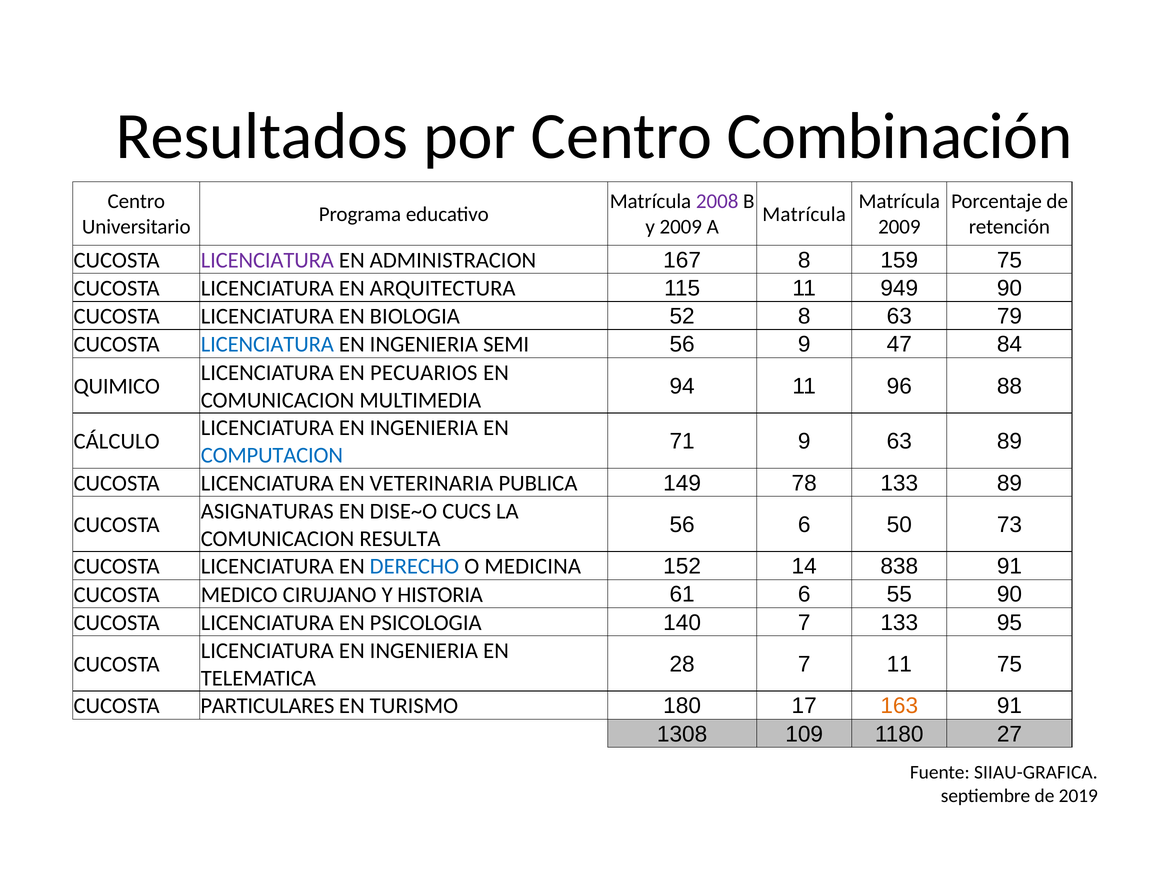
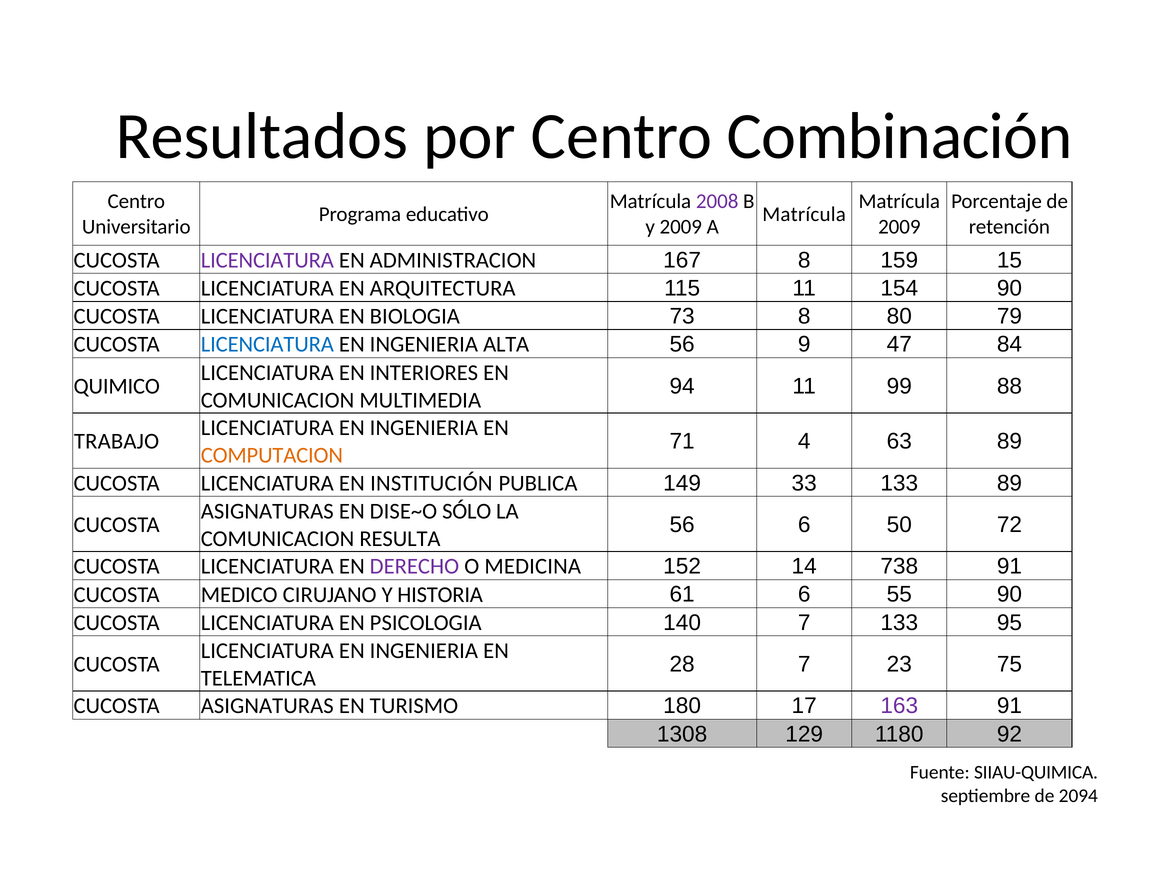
159 75: 75 -> 15 (1009, 260)
949: 949 -> 154 (899, 288)
52: 52 -> 73 (682, 316)
8 63: 63 -> 80 (899, 316)
SEMI: SEMI -> ALTA (506, 345)
PECUARIOS: PECUARIOS -> INTERIORES (424, 373)
96: 96 -> 99 (899, 386)
71 9: 9 -> 4 (804, 442)
CÁLCULO: CÁLCULO -> TRABAJO (117, 441)
COMPUTACION colour: blue -> orange (272, 455)
VETERINARIA: VETERINARIA -> INSTITUCIÓN (431, 483)
78: 78 -> 33 (804, 483)
CUCS: CUCS -> SÓLO (467, 511)
73: 73 -> 72 (1009, 525)
DERECHO colour: blue -> purple (414, 567)
838: 838 -> 738 (899, 567)
7 11: 11 -> 23 (899, 665)
PARTICULARES: PARTICULARES -> ASIGNATURAS (267, 706)
163 colour: orange -> purple (899, 706)
109: 109 -> 129 (804, 734)
27: 27 -> 92 (1009, 734)
SIIAU-GRAFICA: SIIAU-GRAFICA -> SIIAU-QUIMICA (1036, 773)
2019: 2019 -> 2094 (1078, 796)
